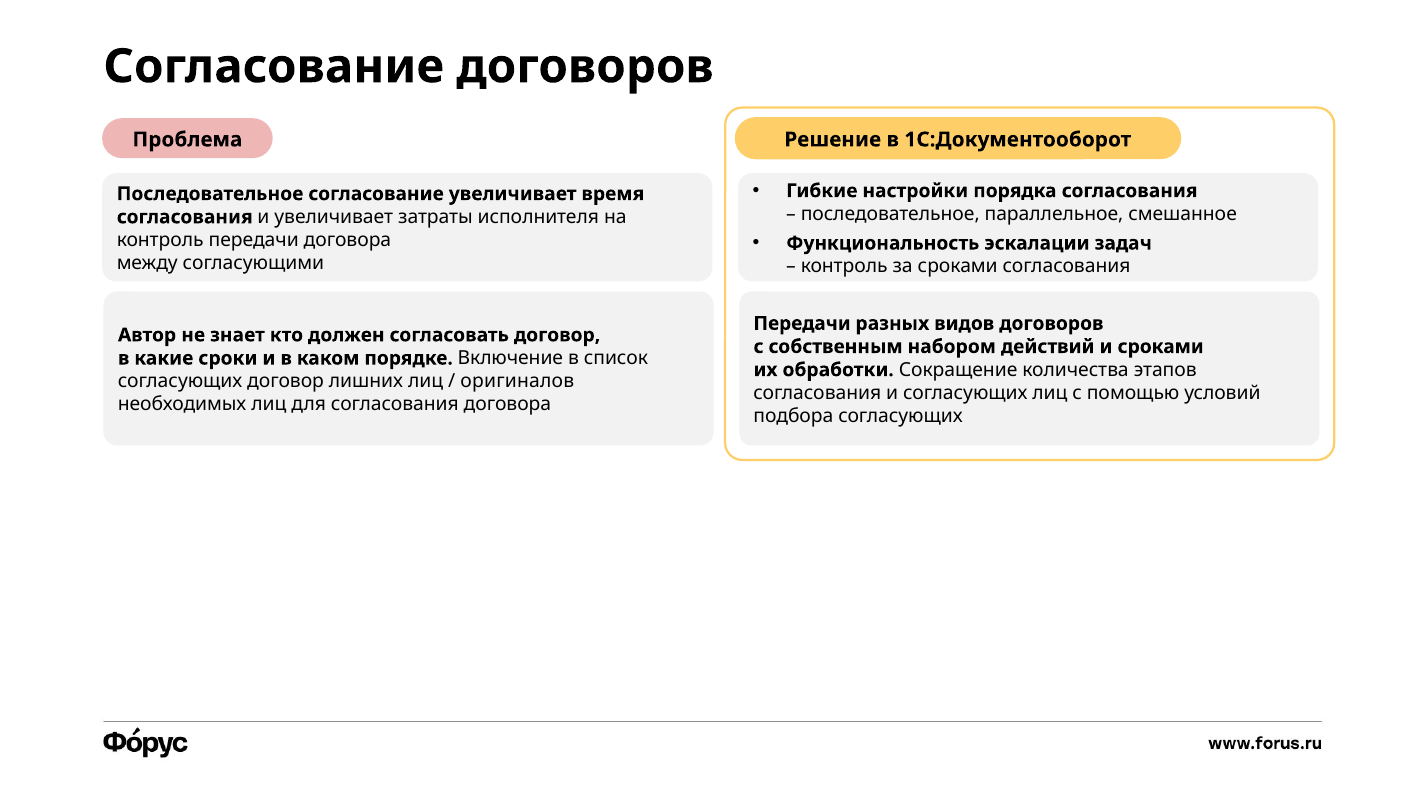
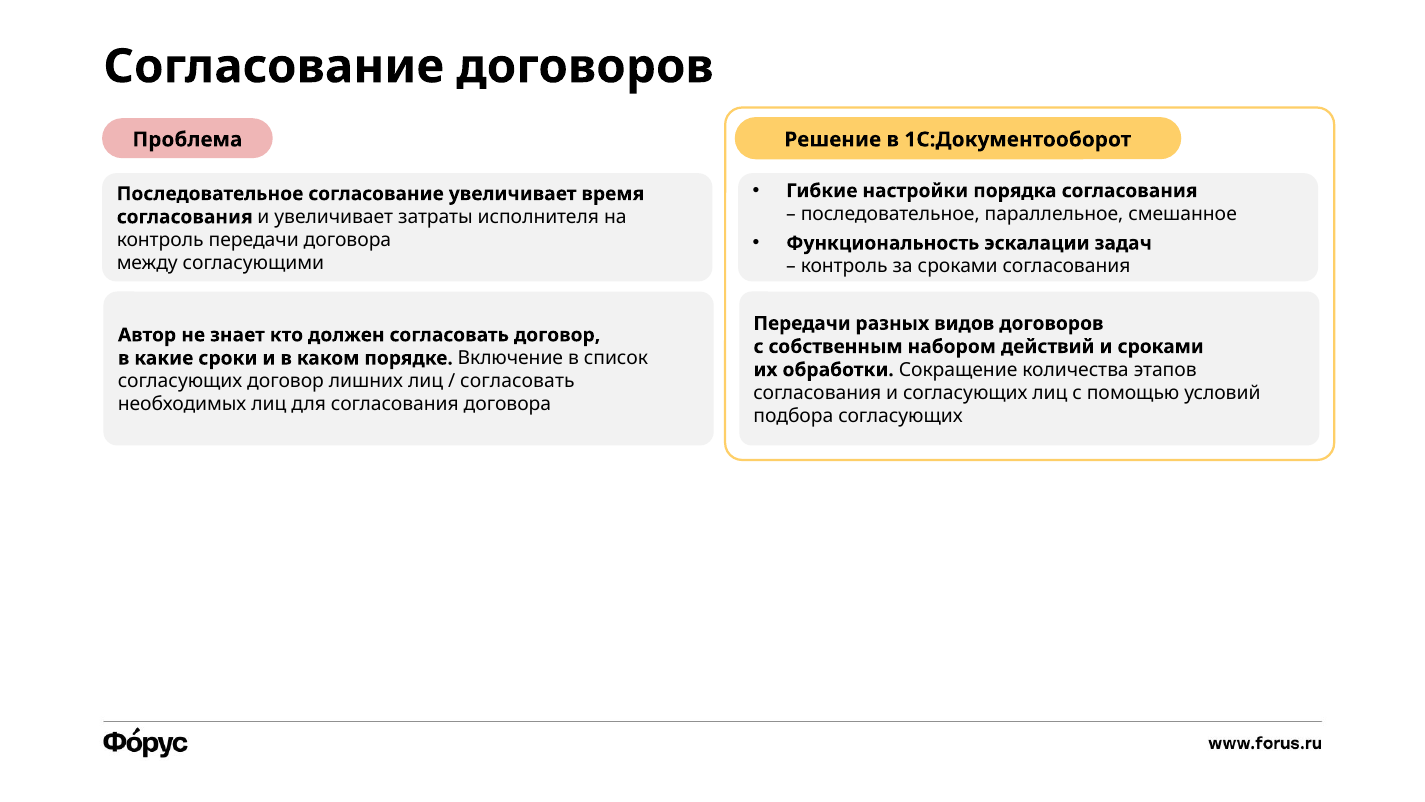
оригиналов: оригиналов -> согласовать (517, 381)
